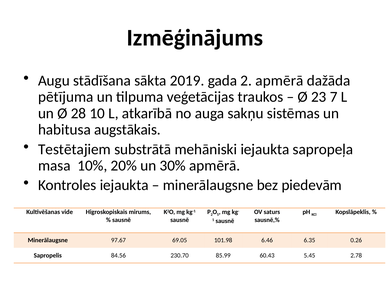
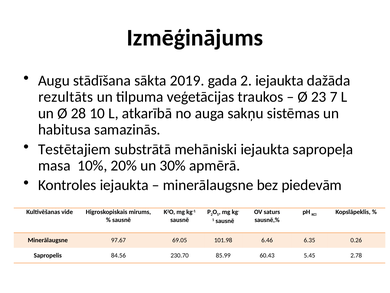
2 apmērā: apmērā -> iejaukta (280, 80)
pētījuma: pētījuma -> rezultāts (66, 97)
augstākais: augstākais -> samazinās (127, 130)
